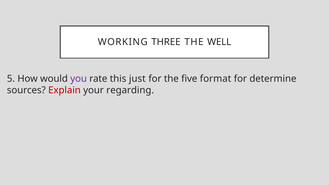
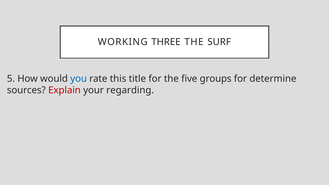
WELL: WELL -> SURF (219, 42)
you colour: purple -> blue (79, 79)
just: just -> title (137, 79)
format: format -> groups (216, 79)
